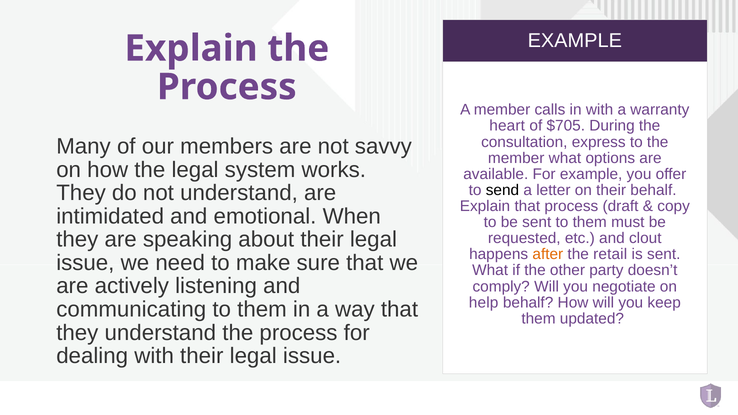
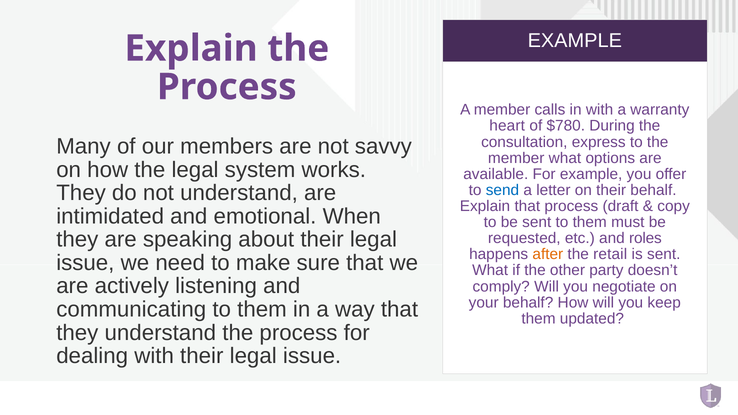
$705: $705 -> $780 (566, 126)
send colour: black -> blue (502, 190)
clout: clout -> roles (645, 238)
help: help -> your (484, 303)
